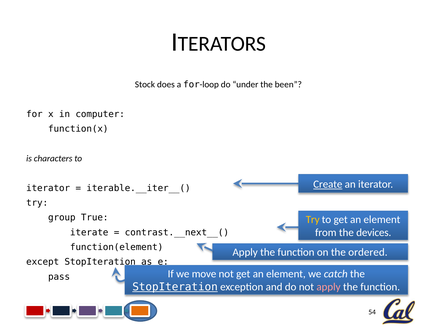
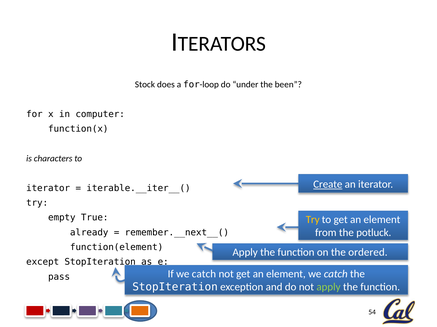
group: group -> empty (62, 218)
devices: devices -> potluck (374, 233)
iterate: iterate -> already (89, 233)
contrast.__next__(: contrast.__next__( -> remember.__next__( (177, 233)
If we move: move -> catch (204, 275)
StopIteration underline: present -> none (175, 288)
apply colour: pink -> light green (329, 288)
